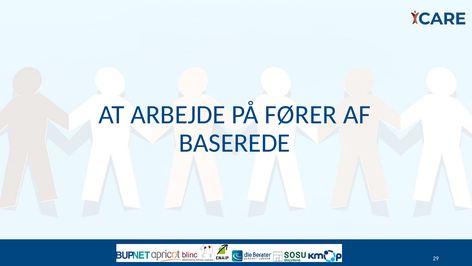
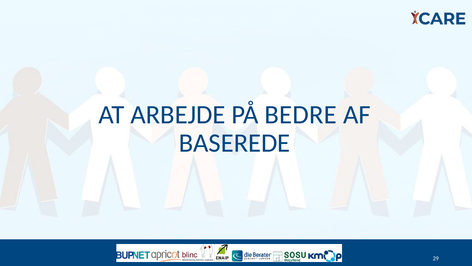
FØRER: FØRER -> BEDRE (301, 114)
